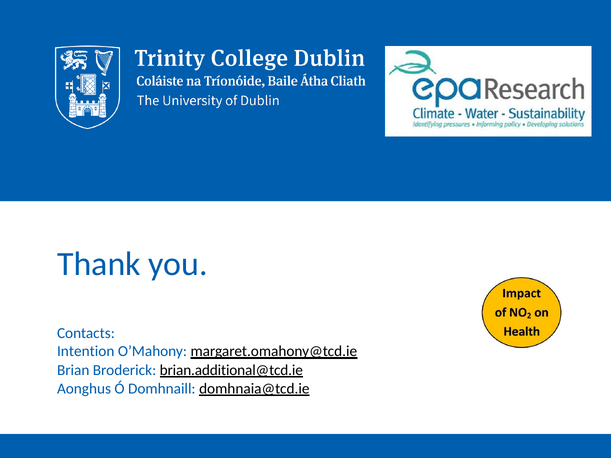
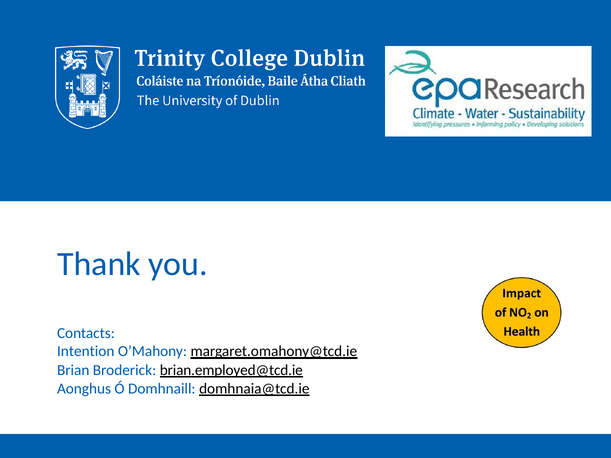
brian.additional@tcd.ie: brian.additional@tcd.ie -> brian.employed@tcd.ie (231, 370)
